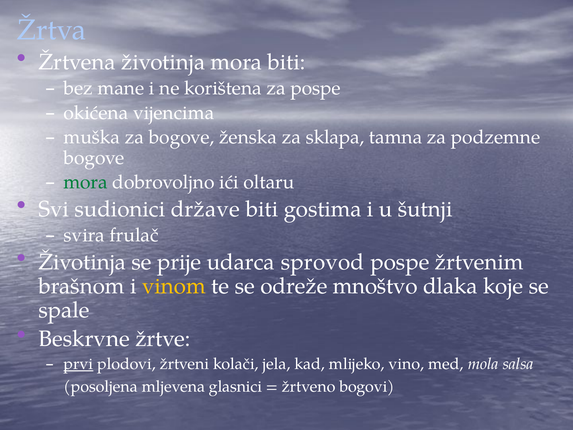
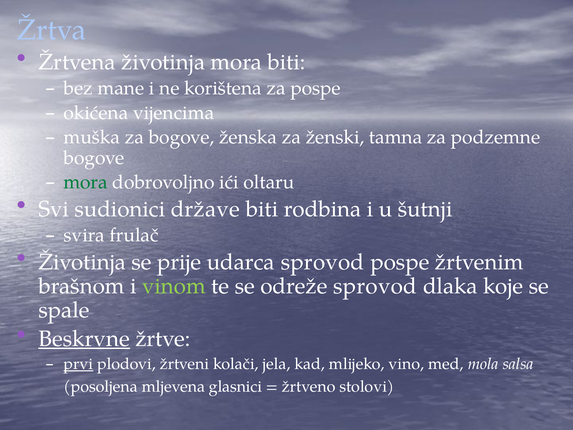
sklapa: sklapa -> ženski (335, 137)
gostima: gostima -> rodbina (323, 209)
vinom colour: yellow -> light green (174, 286)
odreže mnoštvo: mnoštvo -> sprovod (375, 286)
Beskrvne underline: none -> present (84, 339)
bogovi: bogovi -> stolovi (367, 386)
